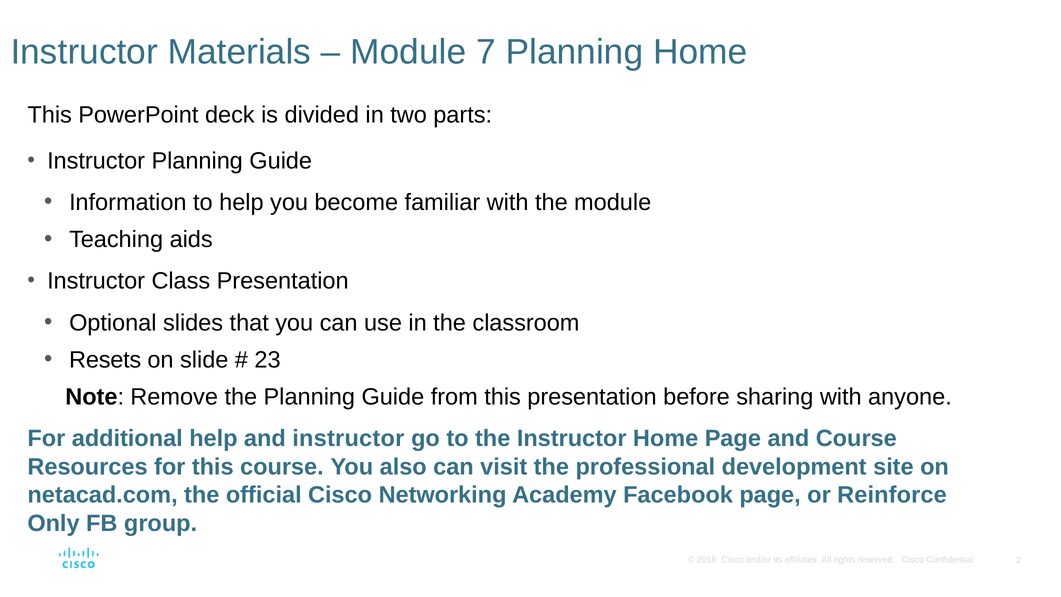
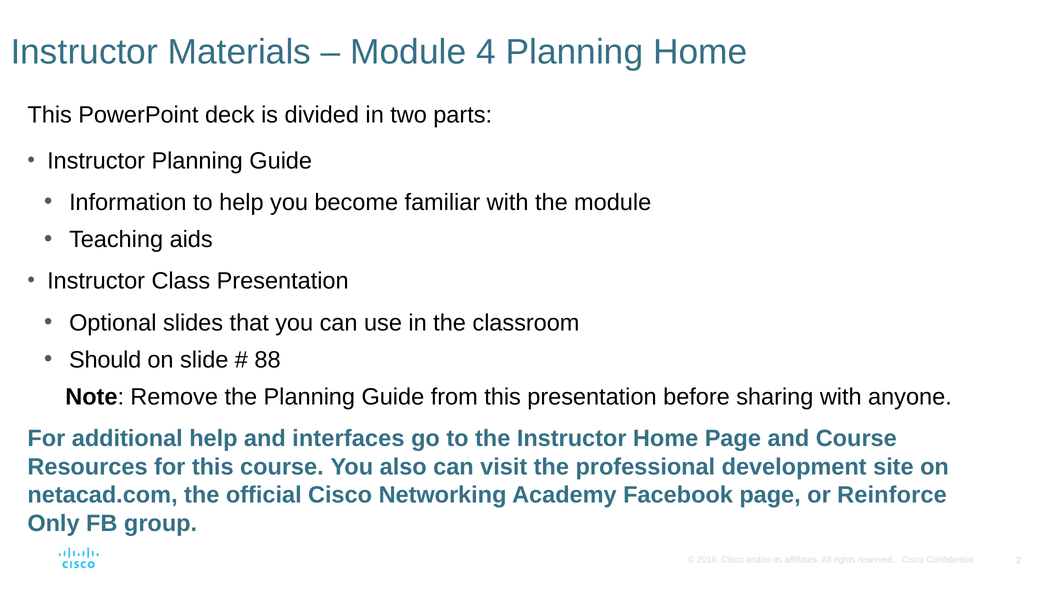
7: 7 -> 4 (486, 52)
Resets: Resets -> Should (105, 360)
23: 23 -> 88 (268, 360)
and instructor: instructor -> interfaces (348, 439)
